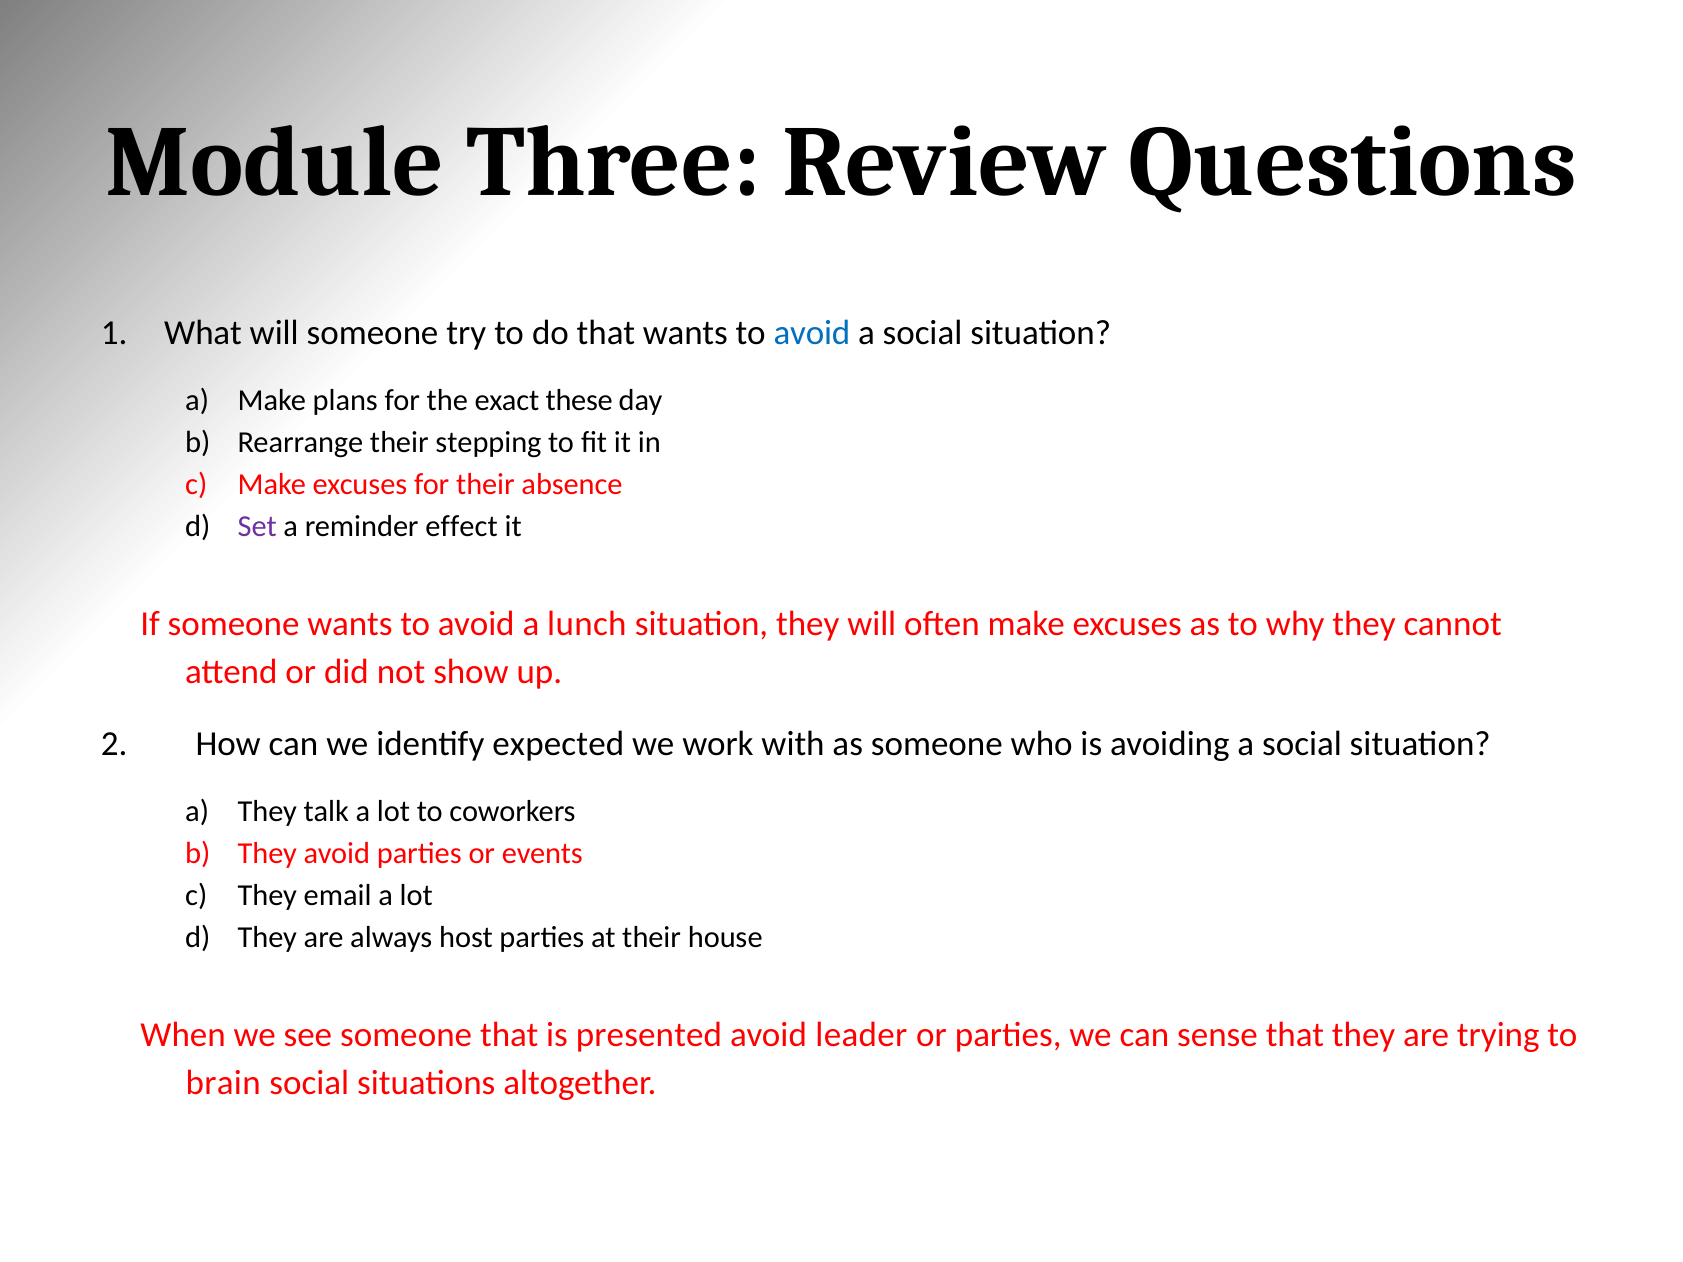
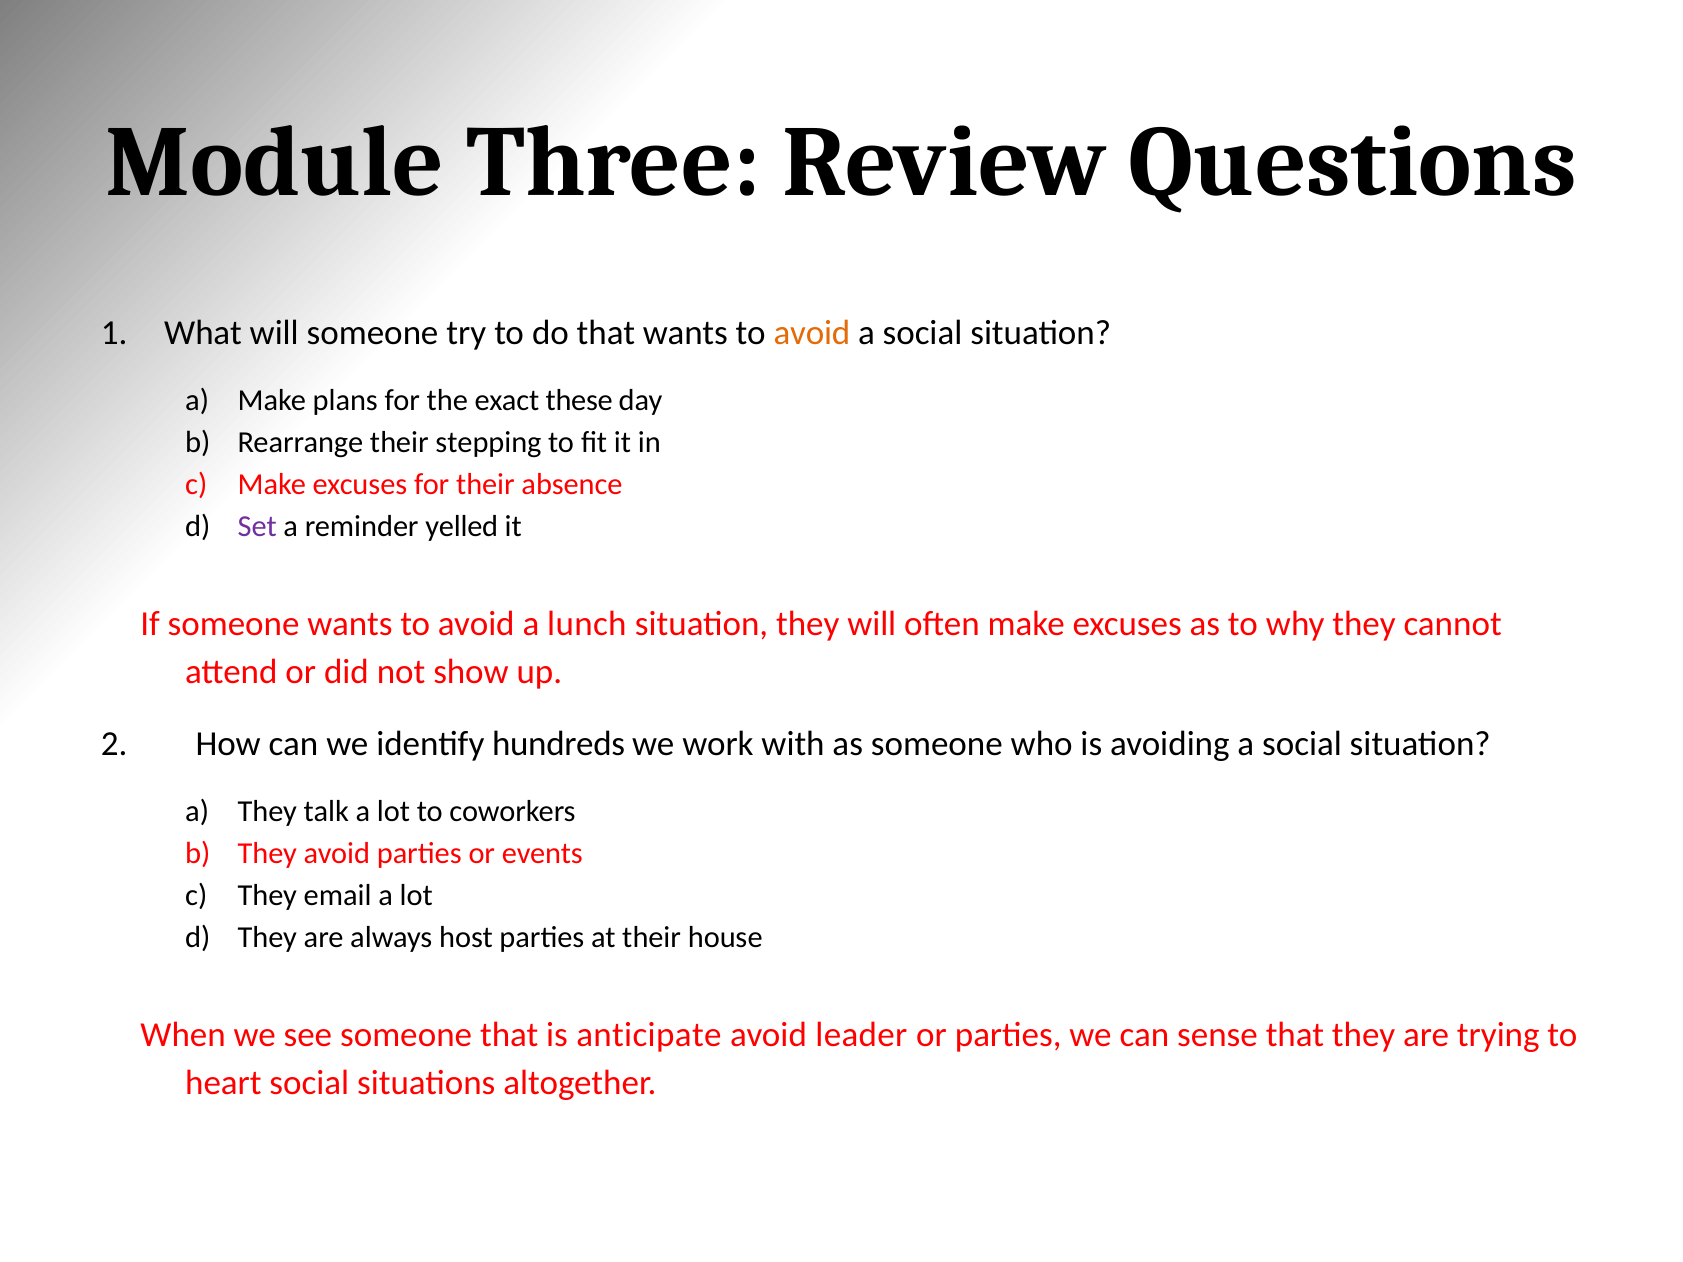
avoid colour: blue -> orange (812, 333)
effect: effect -> yelled (462, 526)
expected: expected -> hundreds (559, 744)
presented: presented -> anticipate (649, 1035)
brain: brain -> heart (223, 1083)
